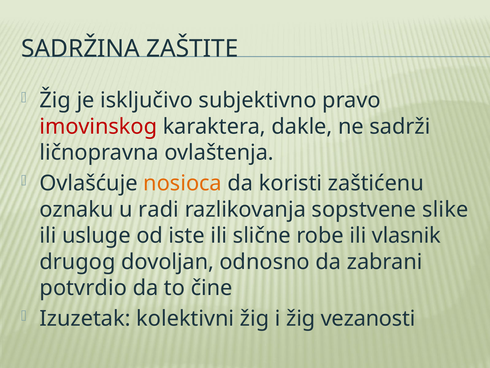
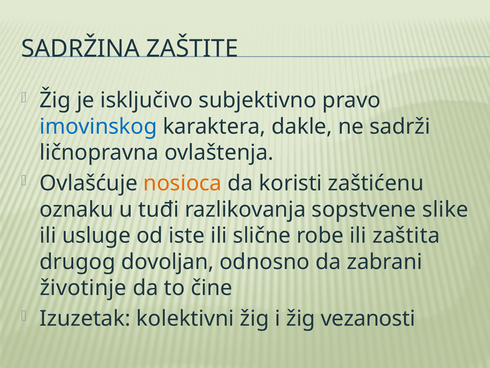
imovinskog colour: red -> blue (98, 126)
radi: radi -> tuđi (159, 209)
vlasnik: vlasnik -> zaštita (406, 235)
potvrdio: potvrdio -> životinje (83, 288)
